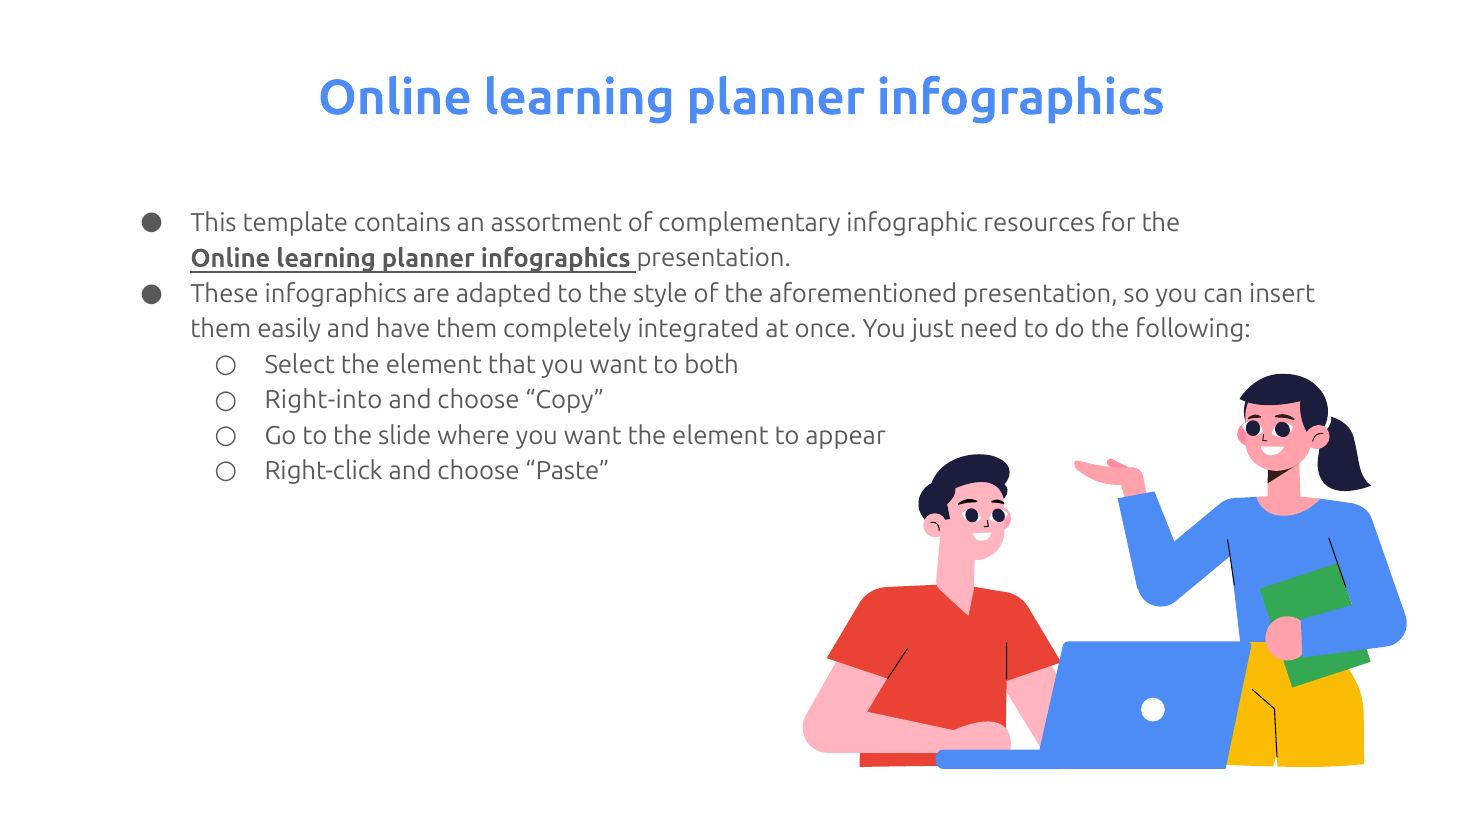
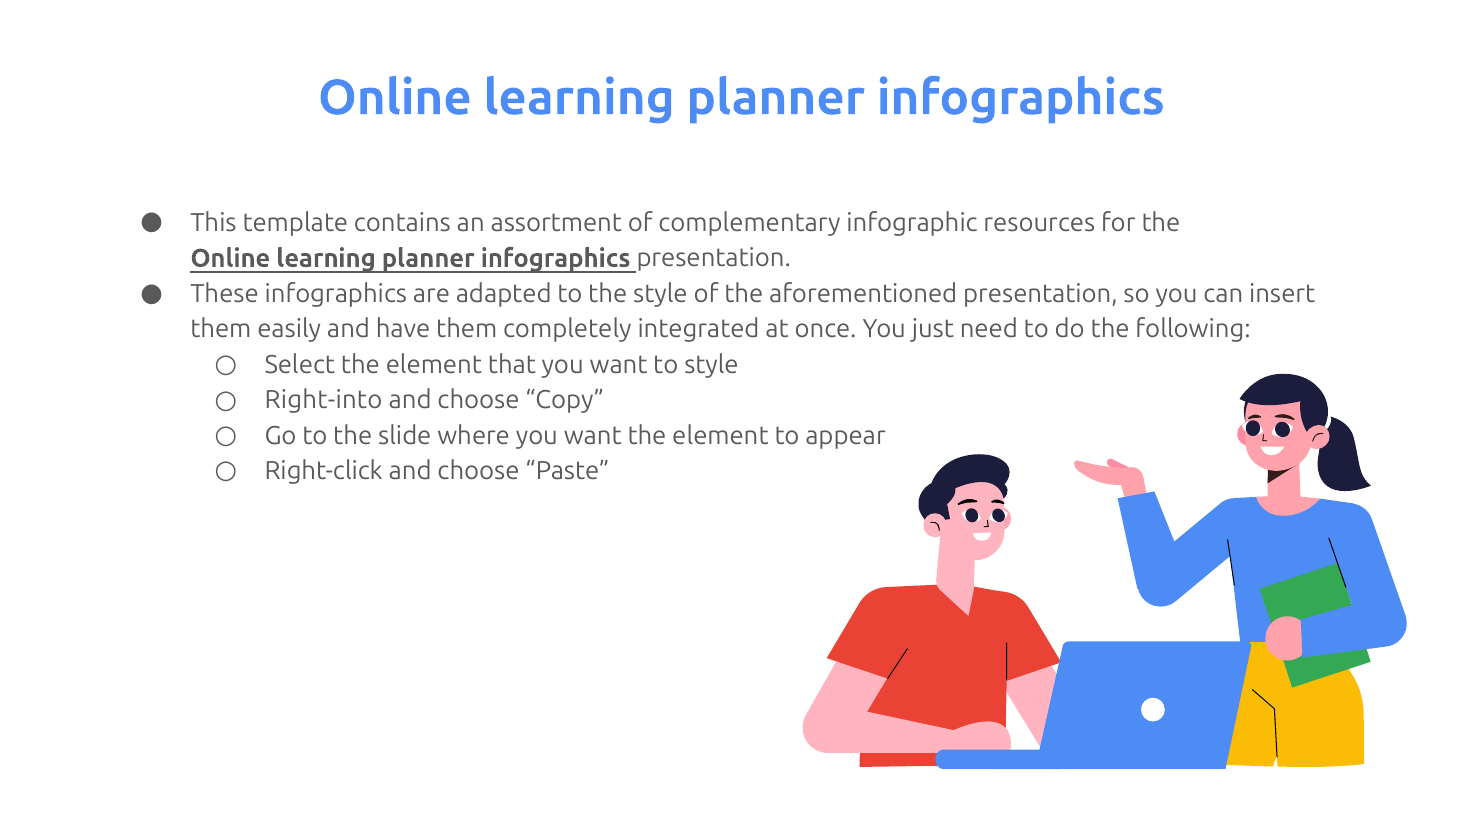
to both: both -> style (712, 365)
